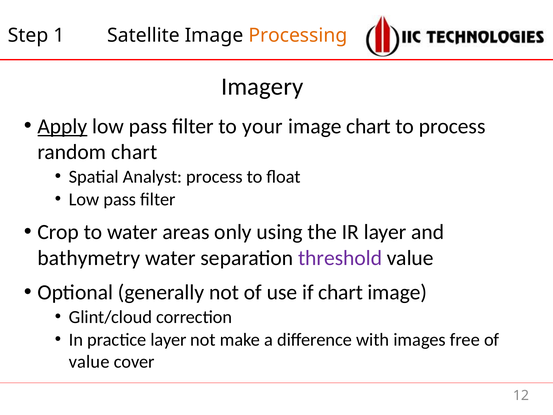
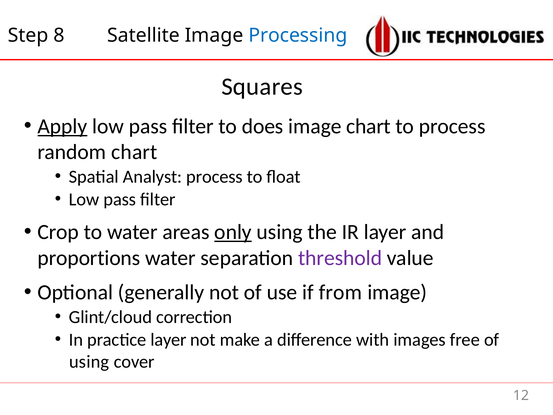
1: 1 -> 8 (59, 35)
Processing colour: orange -> blue (298, 35)
Imagery: Imagery -> Squares (262, 87)
your: your -> does (263, 126)
only underline: none -> present (233, 232)
bathymetry: bathymetry -> proportions (89, 258)
if chart: chart -> from (340, 292)
value: value -> using (89, 362)
